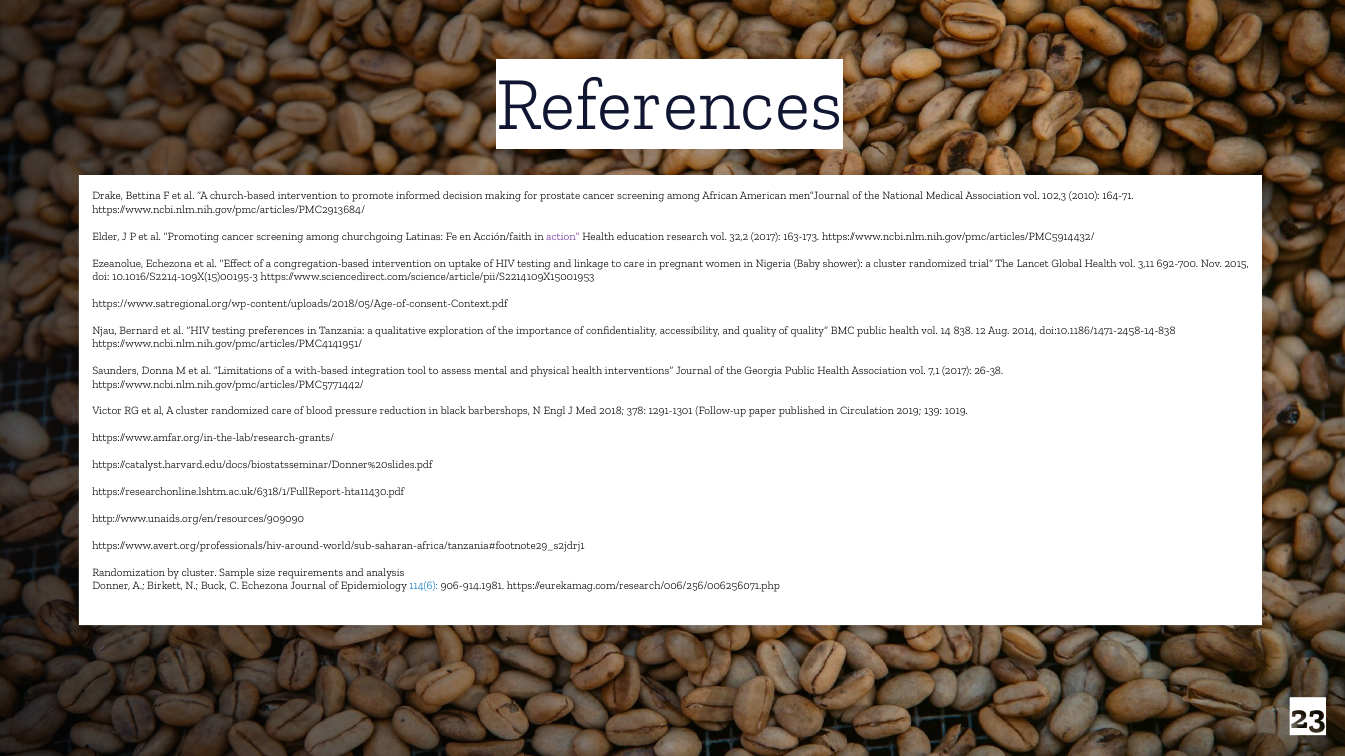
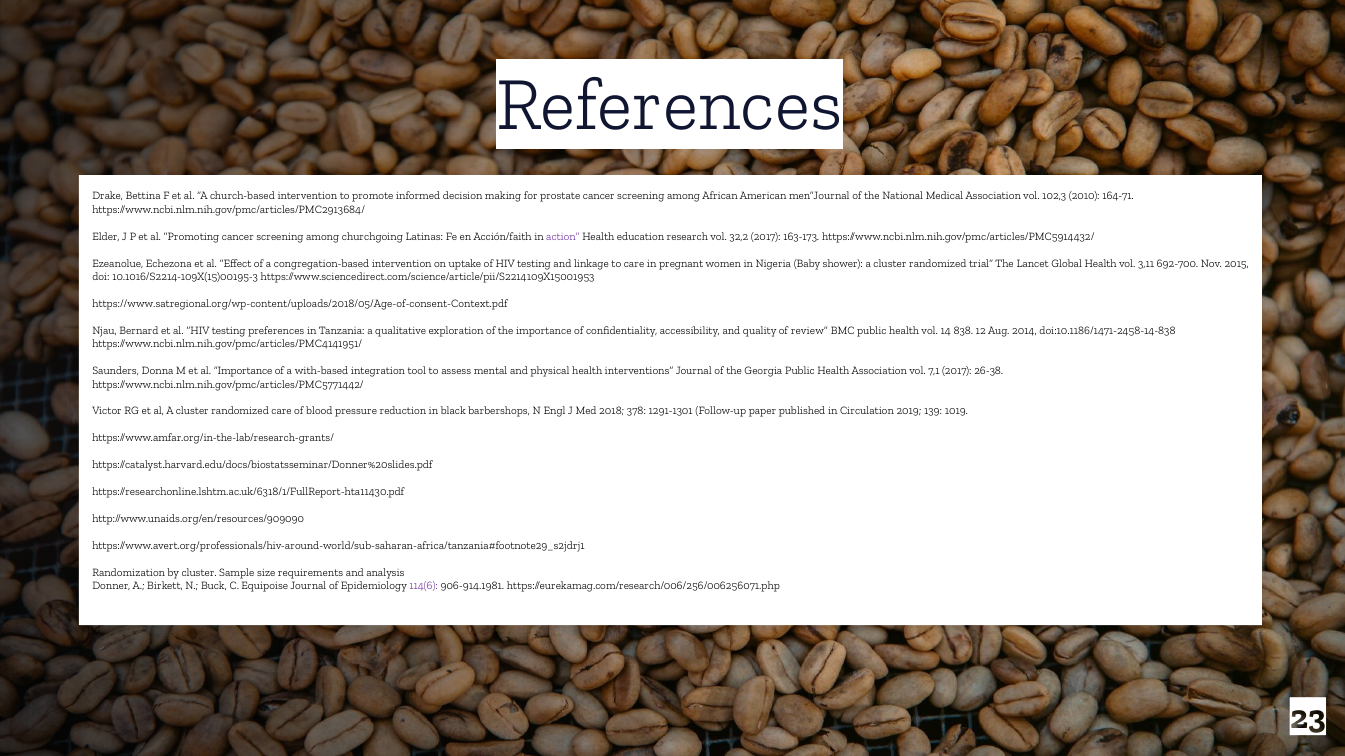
of quality: quality -> review (809, 331)
al Limitations: Limitations -> Importance (243, 371)
C Echezona: Echezona -> Equipoise (265, 586)
114(6 colour: blue -> purple (424, 586)
